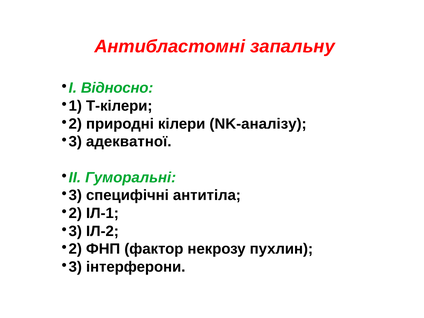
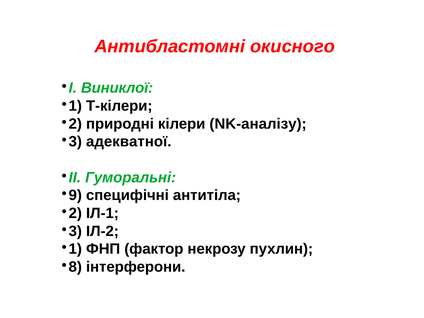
запальну: запальну -> окисного (293, 47)
Відносно: Відносно -> Виниклої (117, 88)
3: 3 -> 9 (75, 195)
2: 2 -> 1 (75, 249)
3: 3 -> 8 (75, 267)
